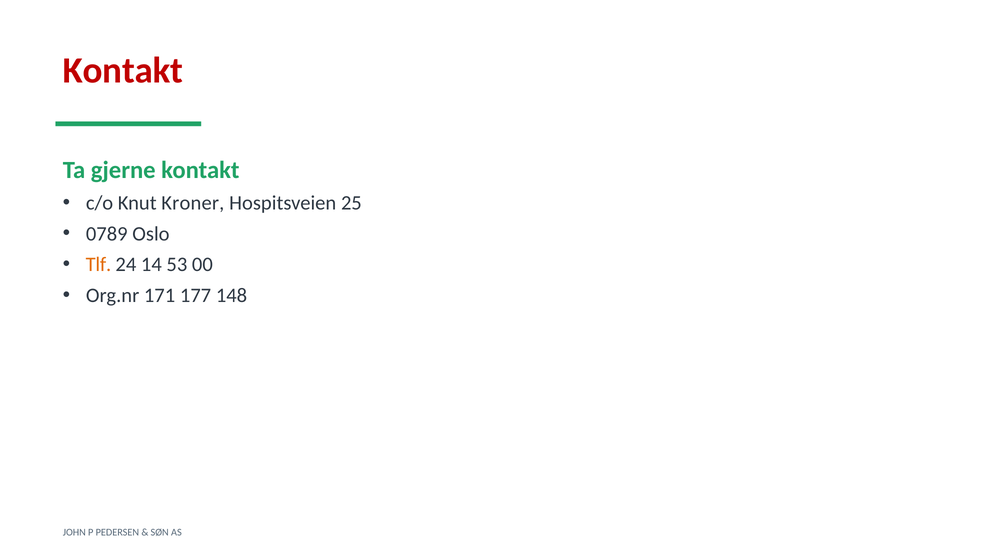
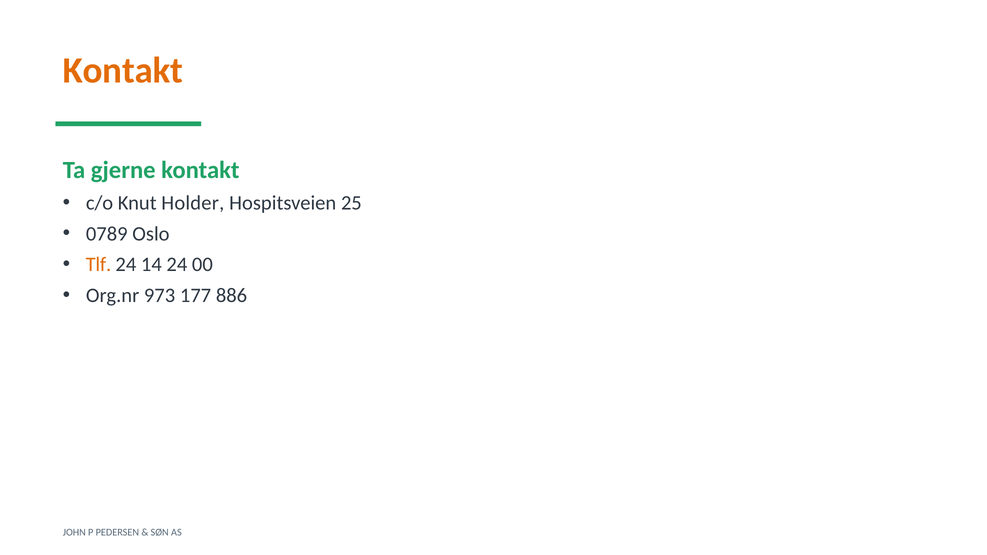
Kontakt colour: red -> orange (123, 70)
Kroner: Kroner -> Holder (193, 203)
14 53: 53 -> 24 (177, 265)
171: 171 -> 973 (160, 296)
148: 148 -> 886 (232, 296)
